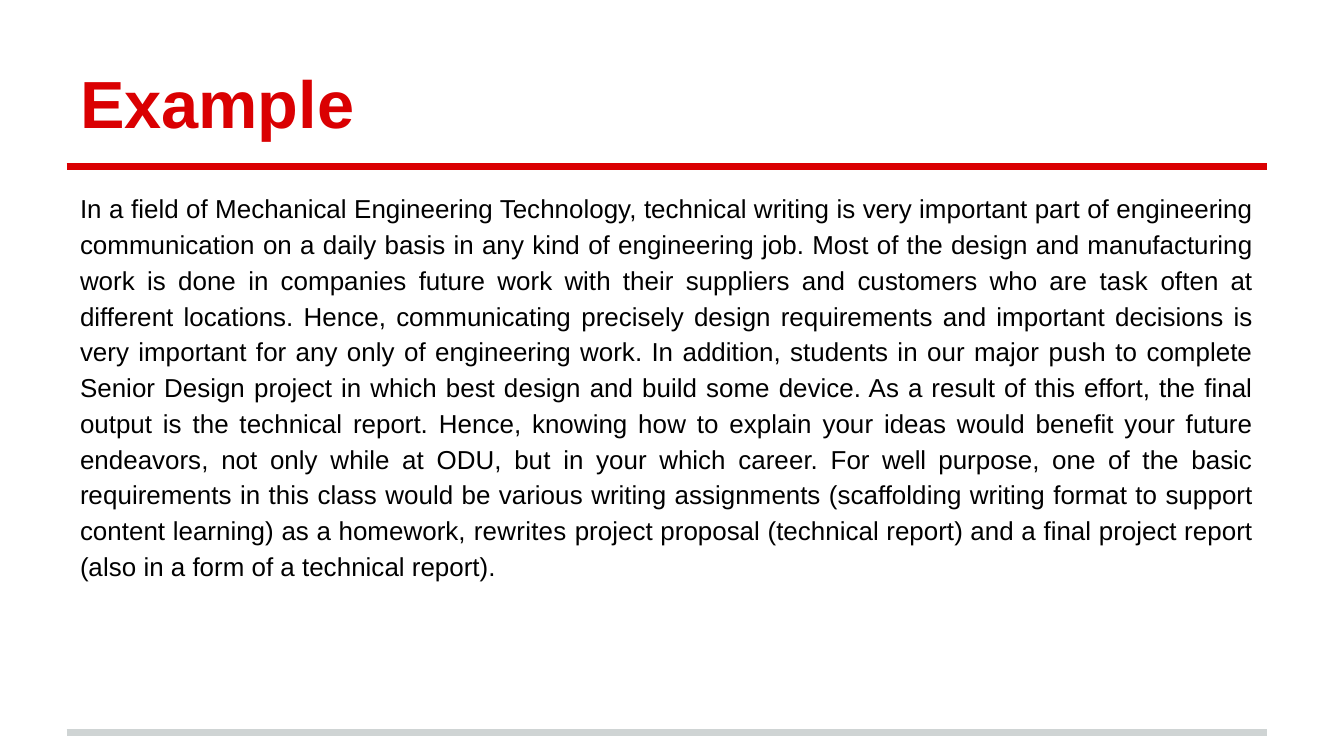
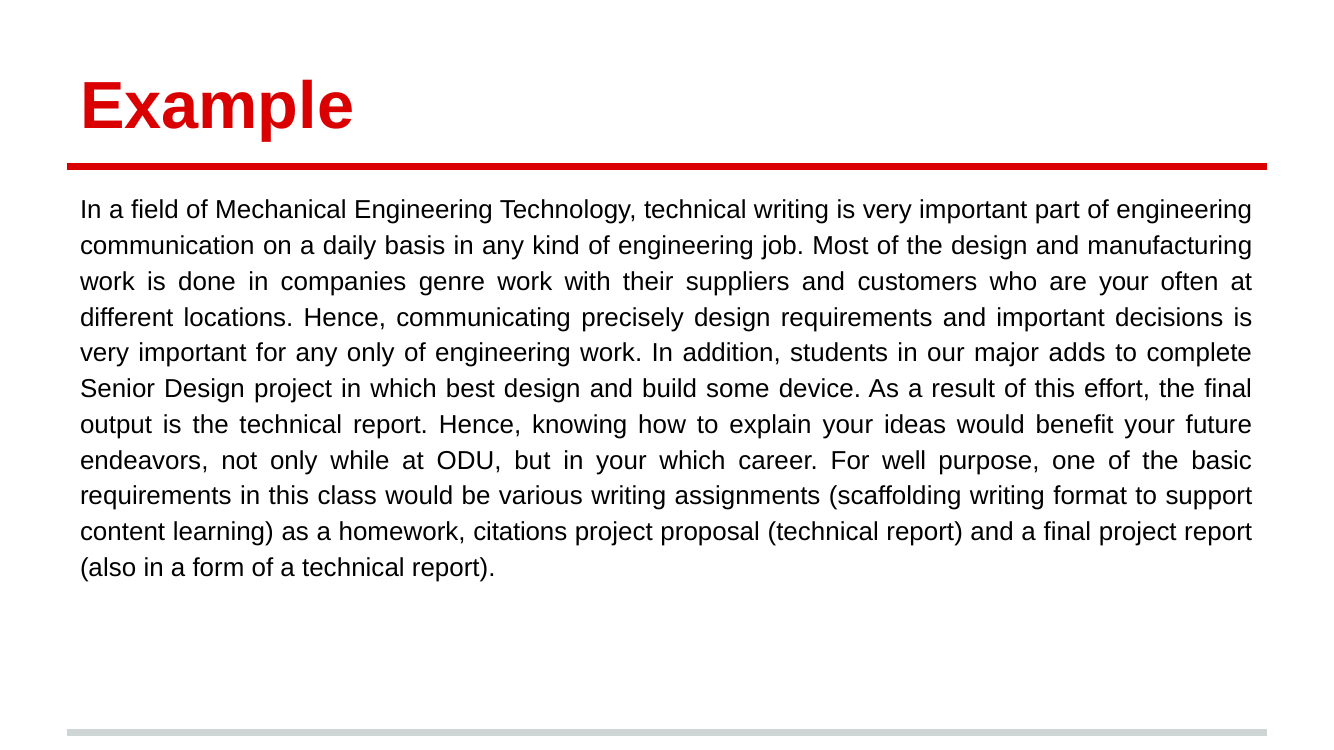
companies future: future -> genre (452, 282)
are task: task -> your (1124, 282)
push: push -> adds (1077, 354)
rewrites: rewrites -> citations (520, 532)
